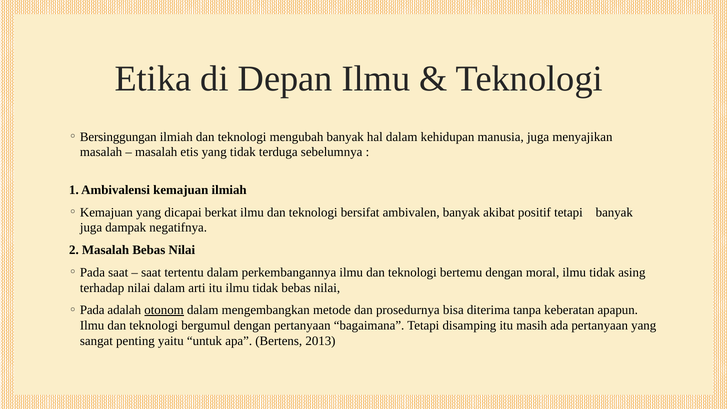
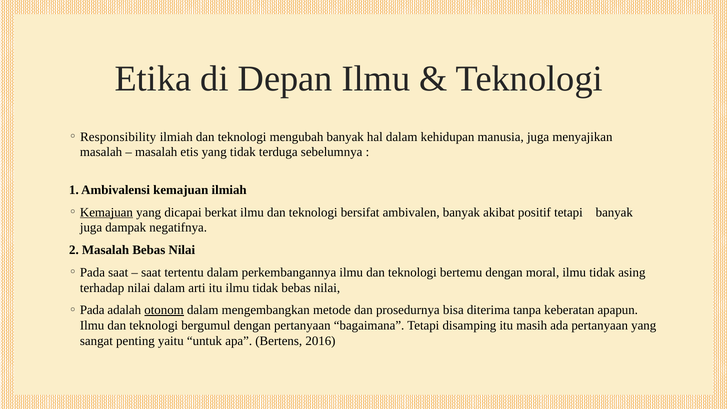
Bersinggungan: Bersinggungan -> Responsibility (118, 137)
Kemajuan underline: none -> present (106, 212)
2013: 2013 -> 2016 (320, 341)
